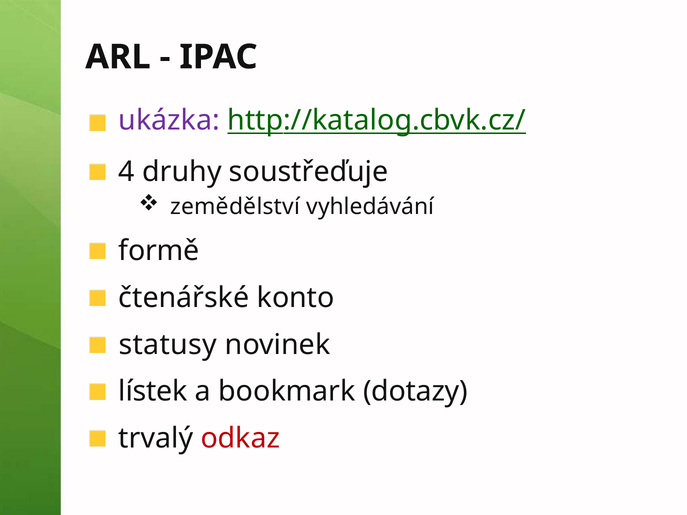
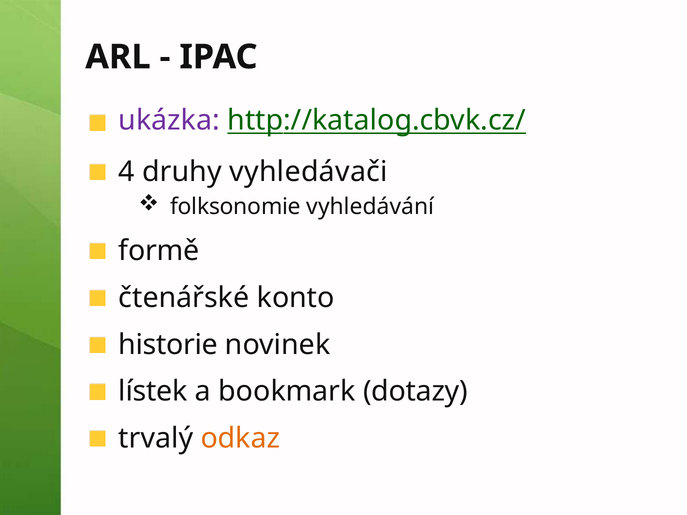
soustřeďuje: soustřeďuje -> vyhledávači (309, 172)
zemědělství: zemědělství -> folksonomie (235, 207)
statusy: statusy -> historie (168, 345)
odkaz colour: red -> orange (240, 439)
